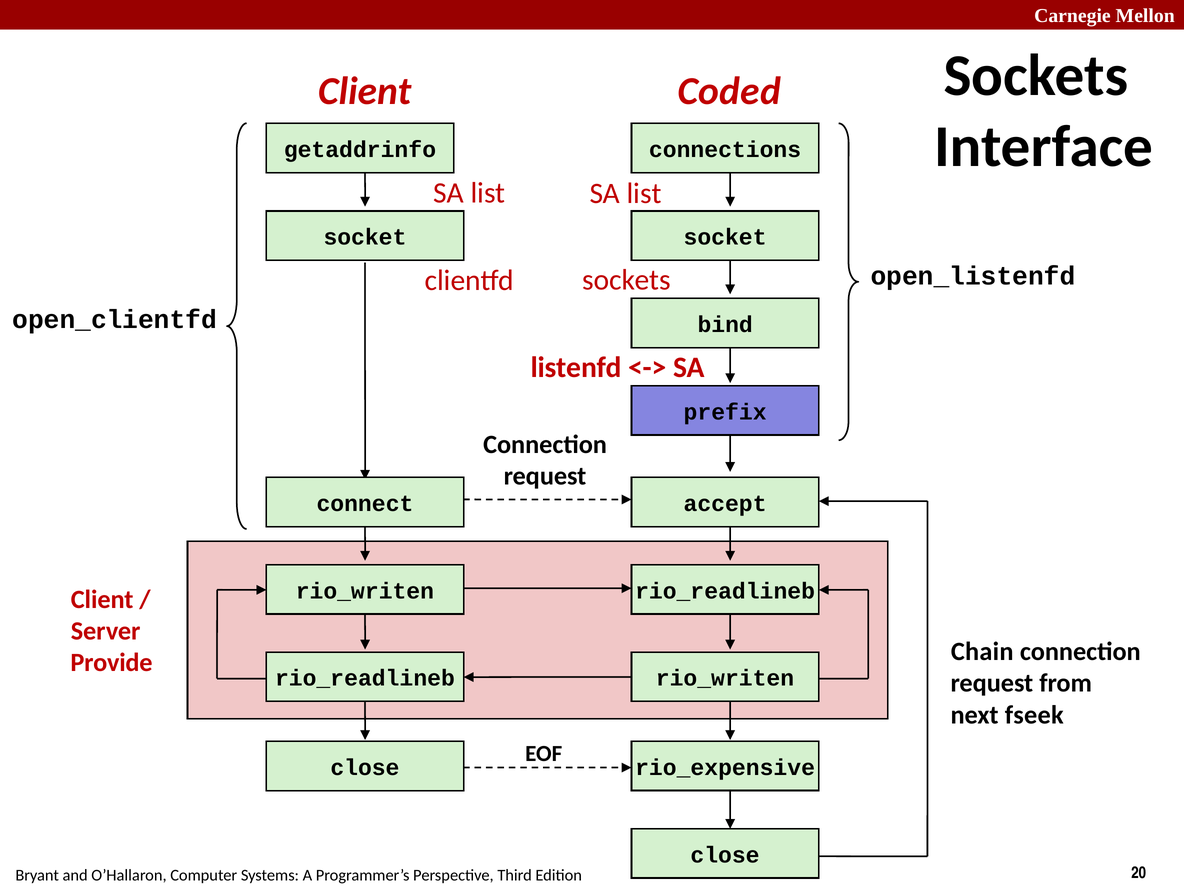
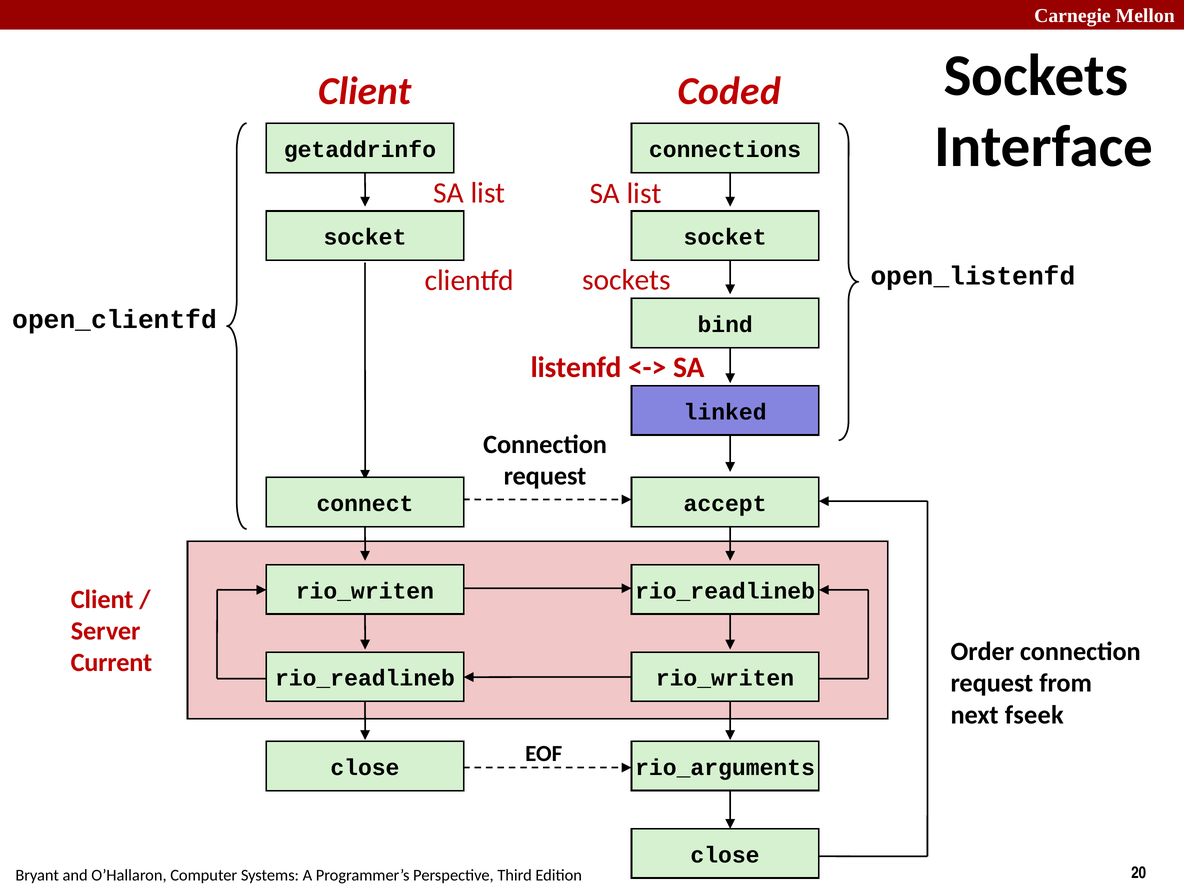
prefix: prefix -> linked (725, 412)
Chain: Chain -> Order (982, 652)
Provide: Provide -> Current (111, 663)
rio_expensive: rio_expensive -> rio_arguments (725, 767)
